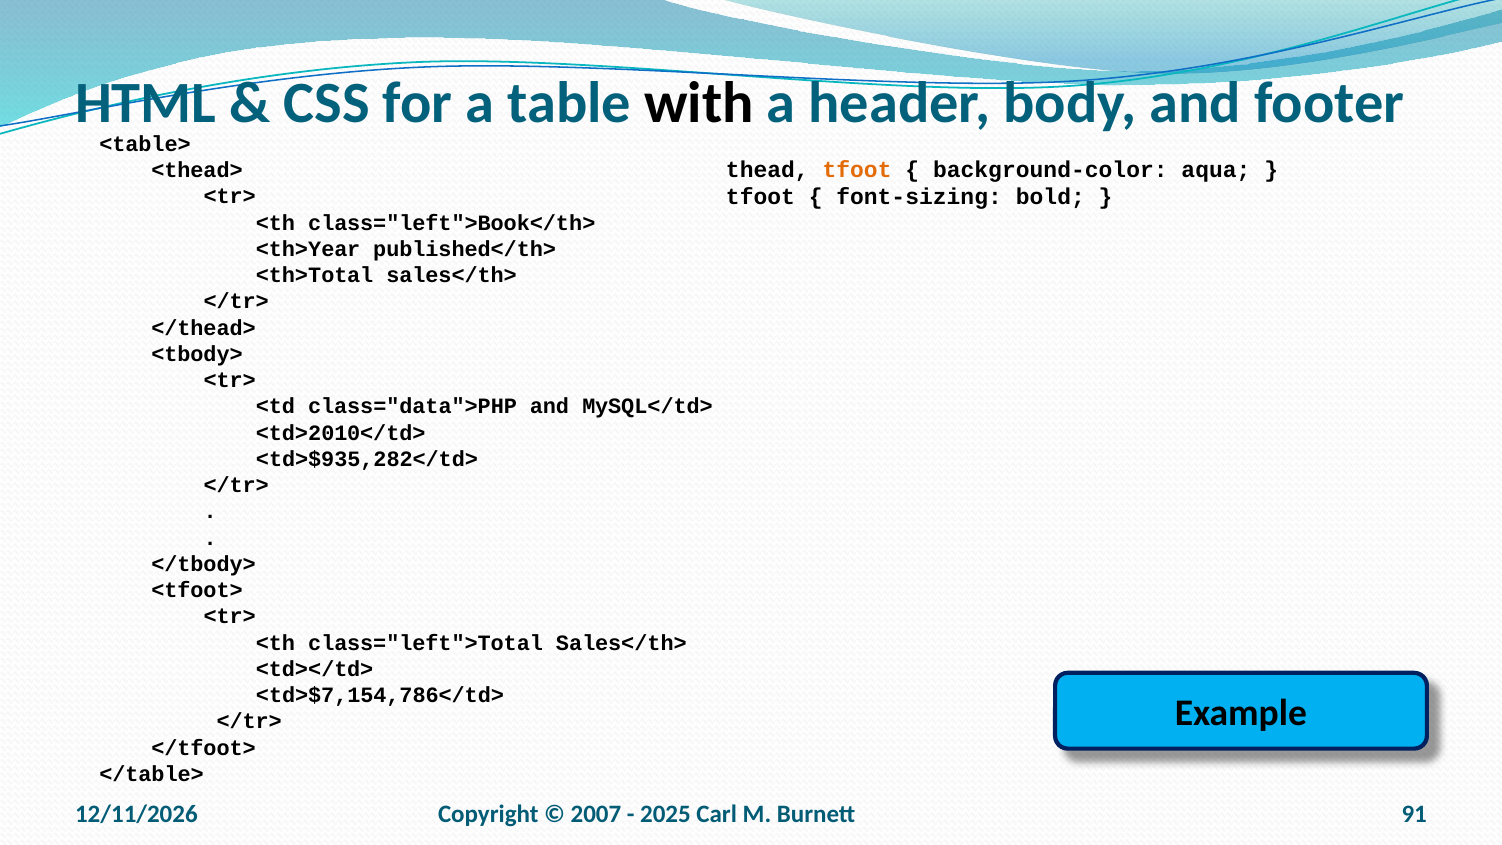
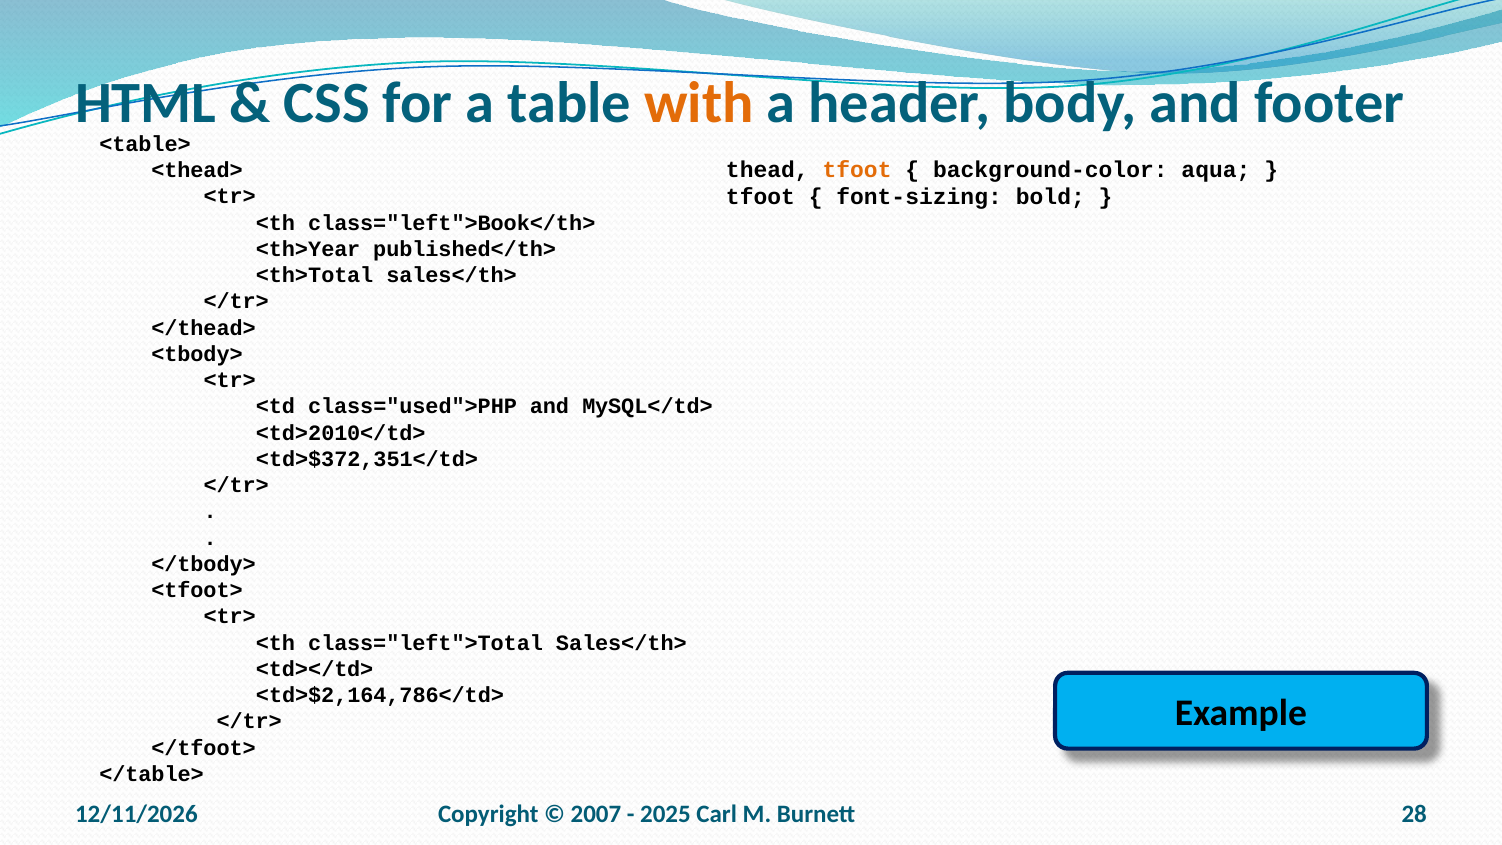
with colour: black -> orange (699, 103)
class="data">PHP: class="data">PHP -> class="used">PHP (412, 407)
<td>$935,282</td>: <td>$935,282</td> -> <td>$372,351</td> (367, 459)
<td>$7,154,786</td>: <td>$7,154,786</td> -> <td>$2,164,786</td> (380, 695)
91: 91 -> 28 (1414, 814)
